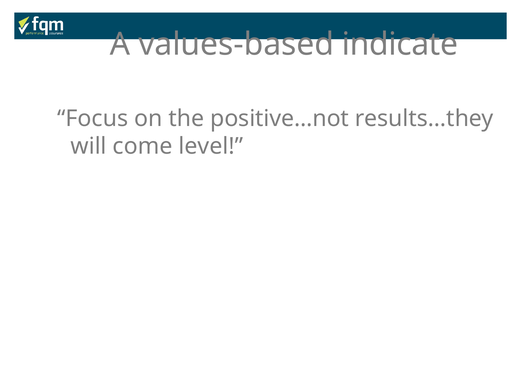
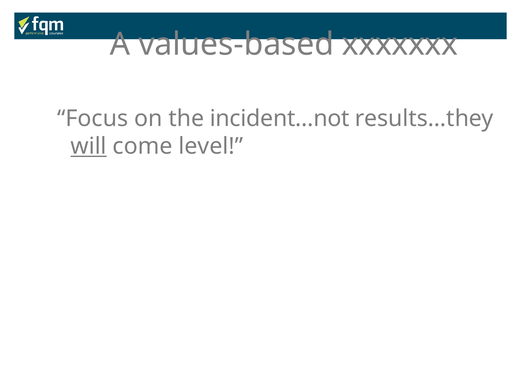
indicate: indicate -> xxxxxxx (400, 44)
positive…not: positive…not -> incident…not (280, 118)
will underline: none -> present (89, 146)
